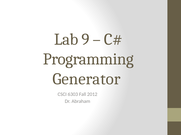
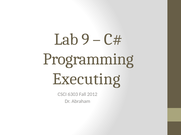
Generator: Generator -> Executing (86, 79)
